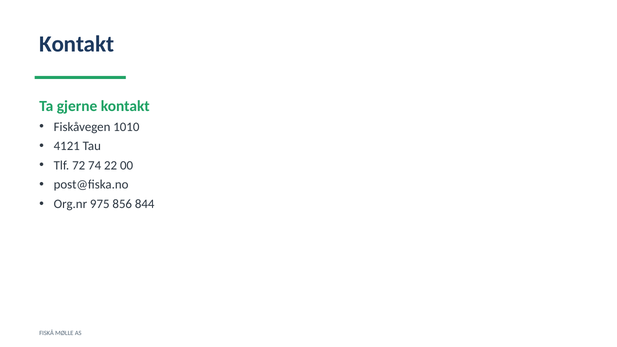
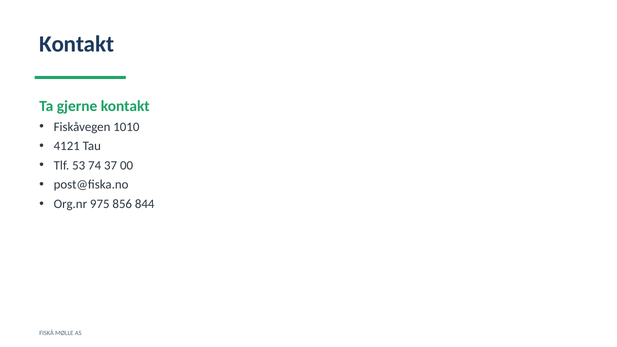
72: 72 -> 53 (79, 165)
22: 22 -> 37 (111, 165)
